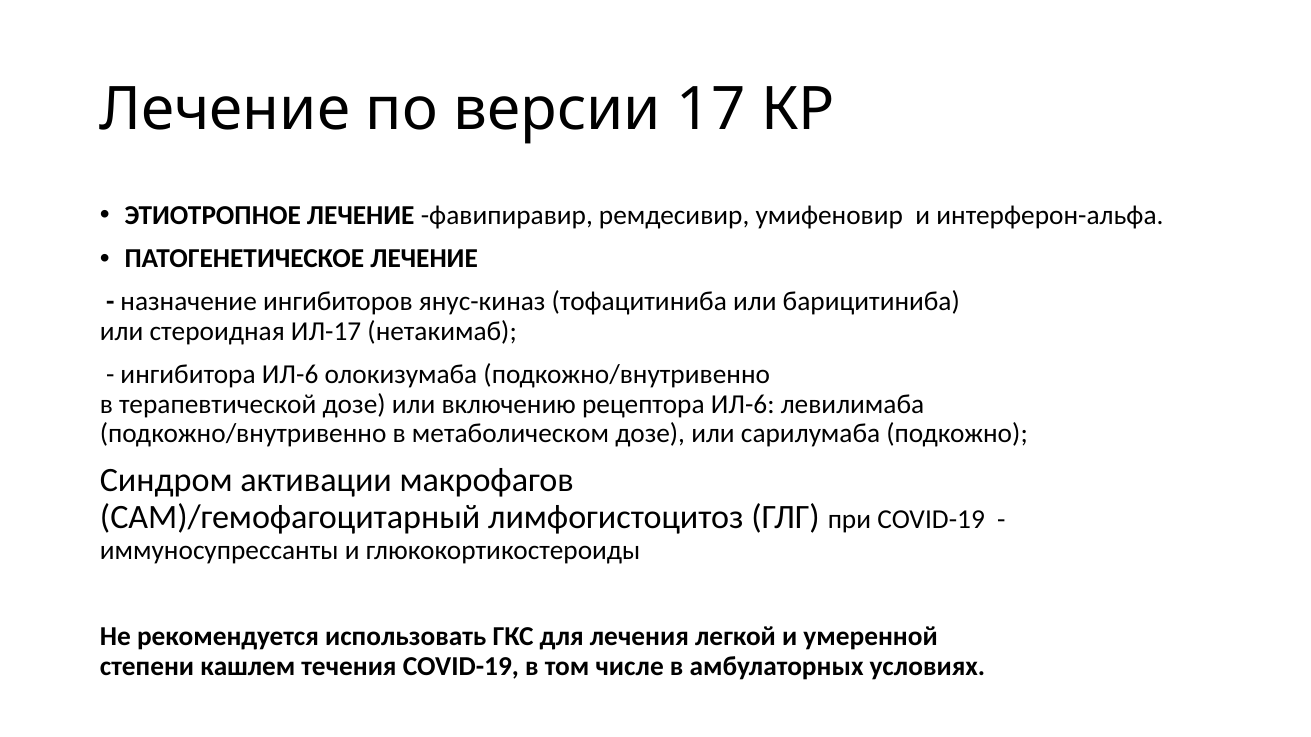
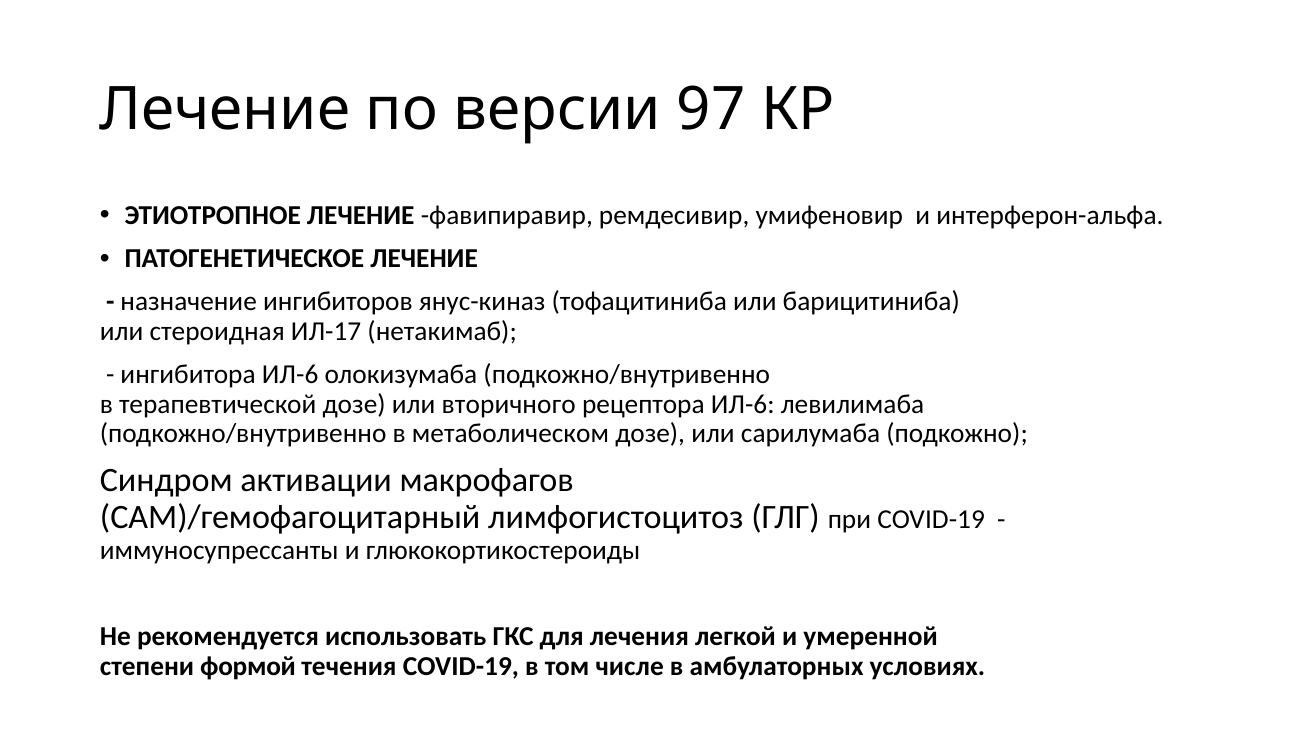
17: 17 -> 97 (711, 110)
включению: включению -> вторичного (509, 404)
кашлем: кашлем -> формой (248, 666)
